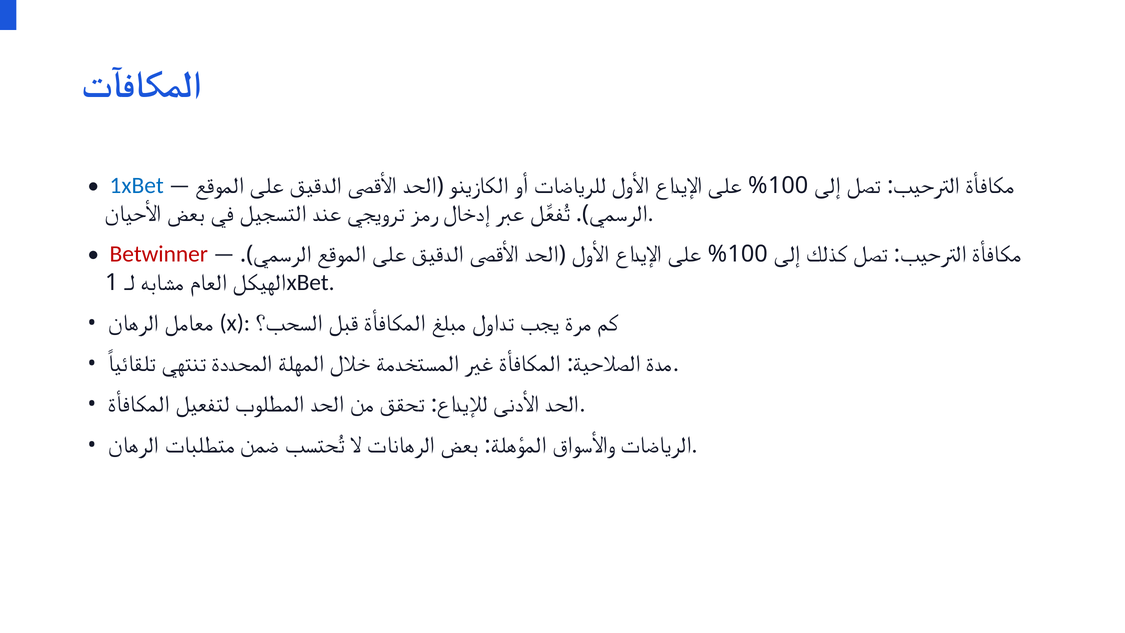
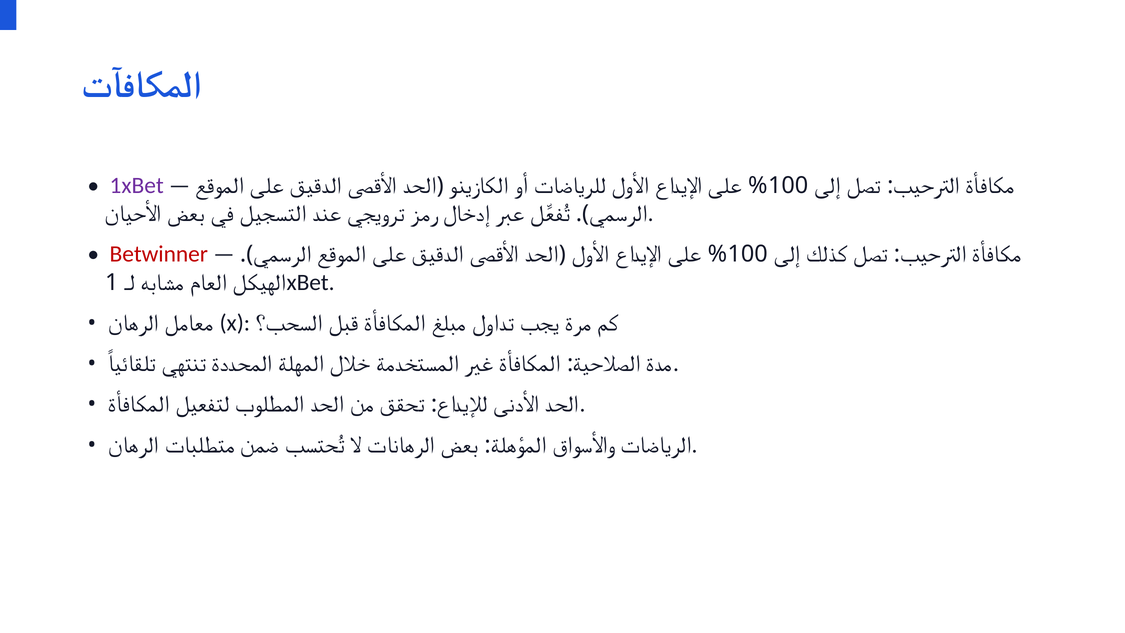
1xBet colour: blue -> purple (137, 185)
